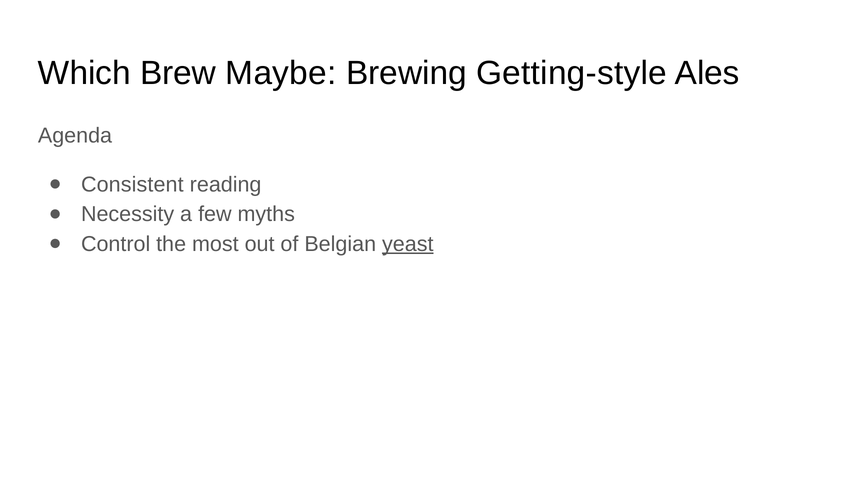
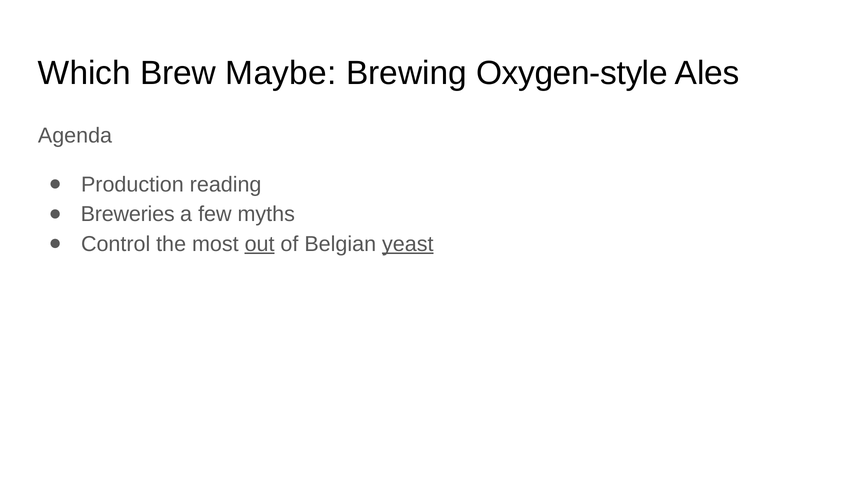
Getting-style: Getting-style -> Oxygen-style (572, 73)
Consistent: Consistent -> Production (132, 184)
Necessity: Necessity -> Breweries (128, 214)
out underline: none -> present (260, 244)
